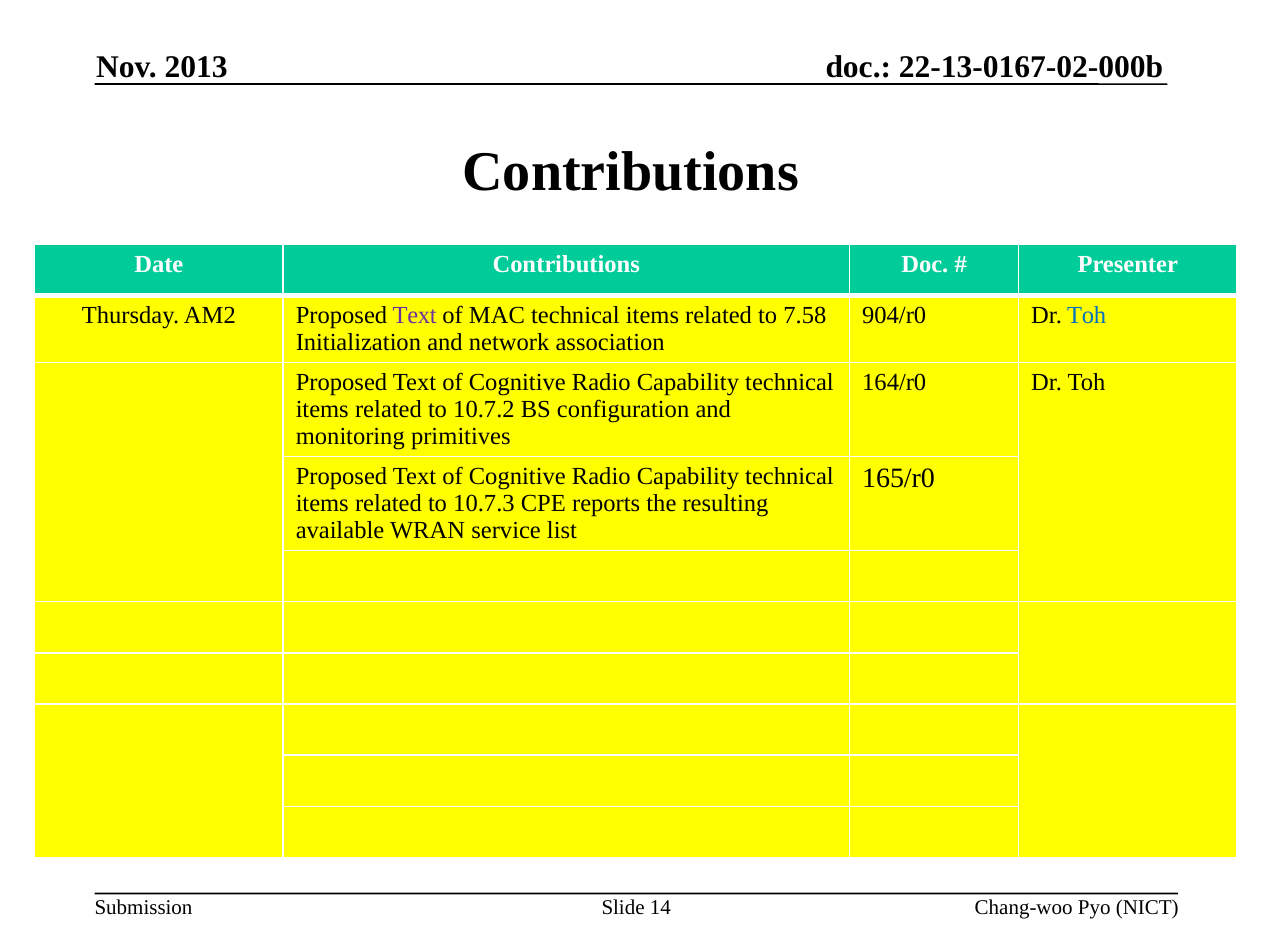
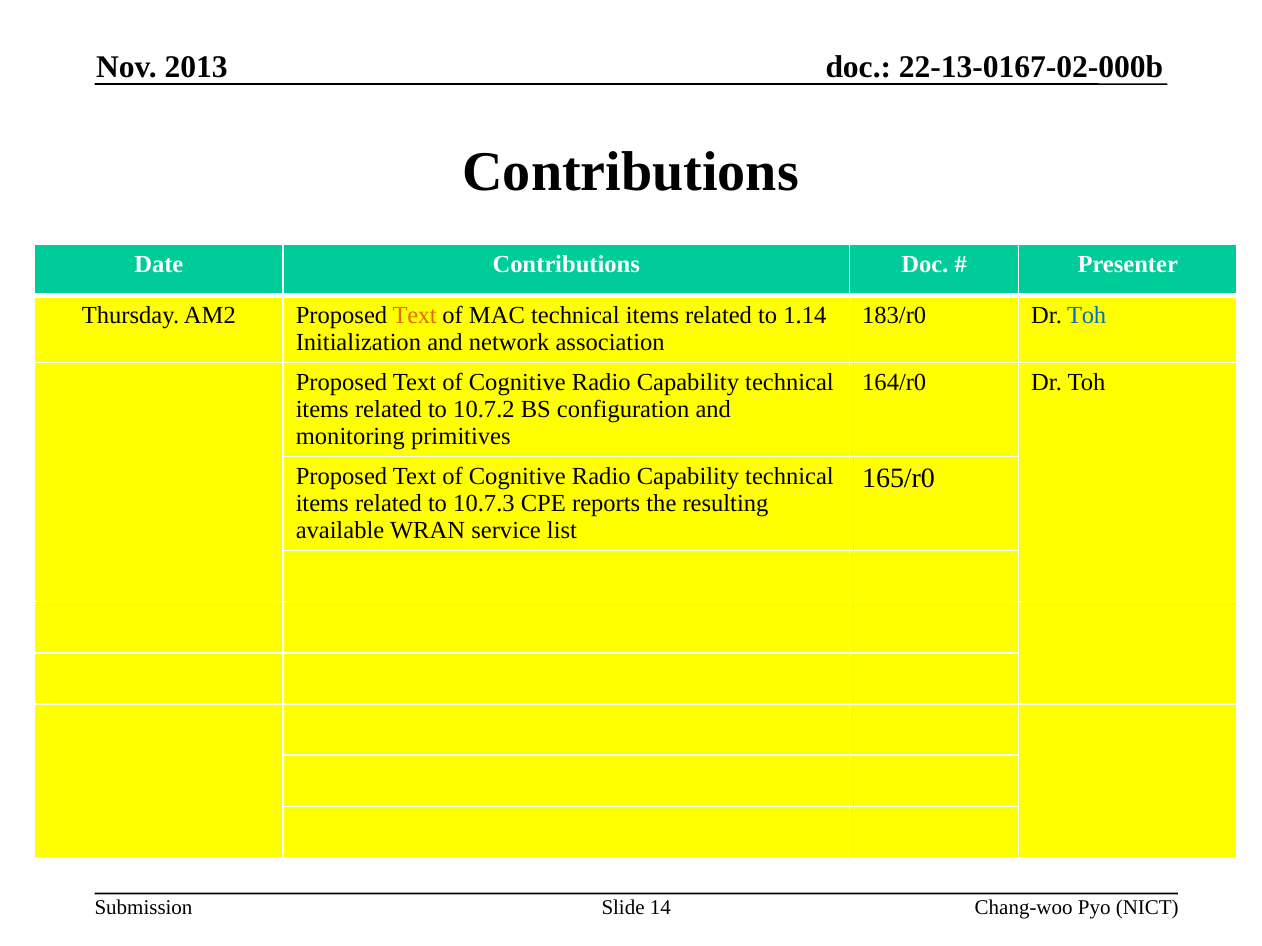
Text colour: purple -> orange (415, 316)
7.58: 7.58 -> 1.14 (805, 316)
904/r0: 904/r0 -> 183/r0 (894, 316)
